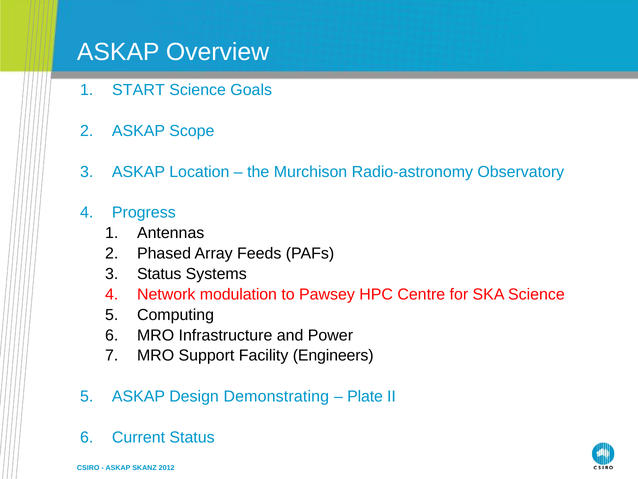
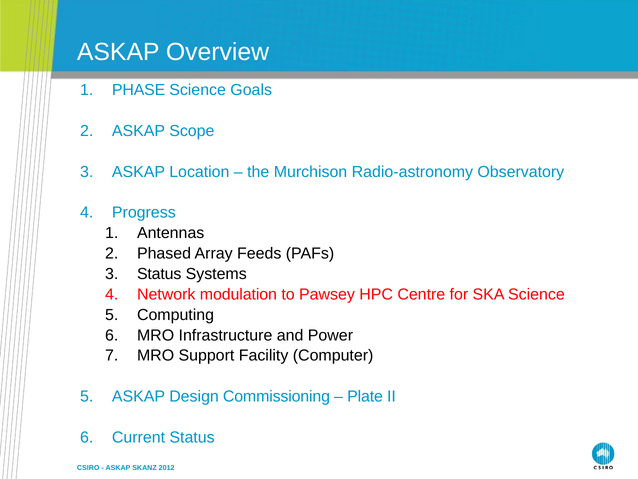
START: START -> PHASE (139, 90)
Engineers: Engineers -> Computer (333, 355)
Demonstrating: Demonstrating -> Commissioning (276, 396)
